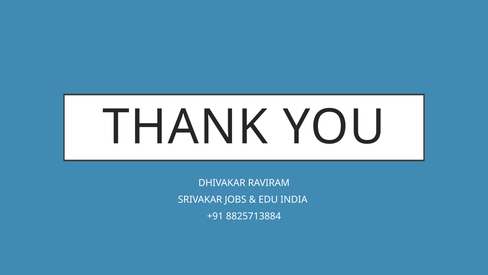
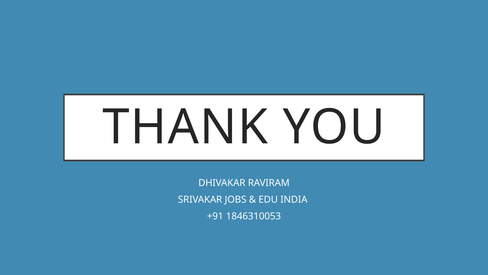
8825713884: 8825713884 -> 1846310053 (253, 216)
